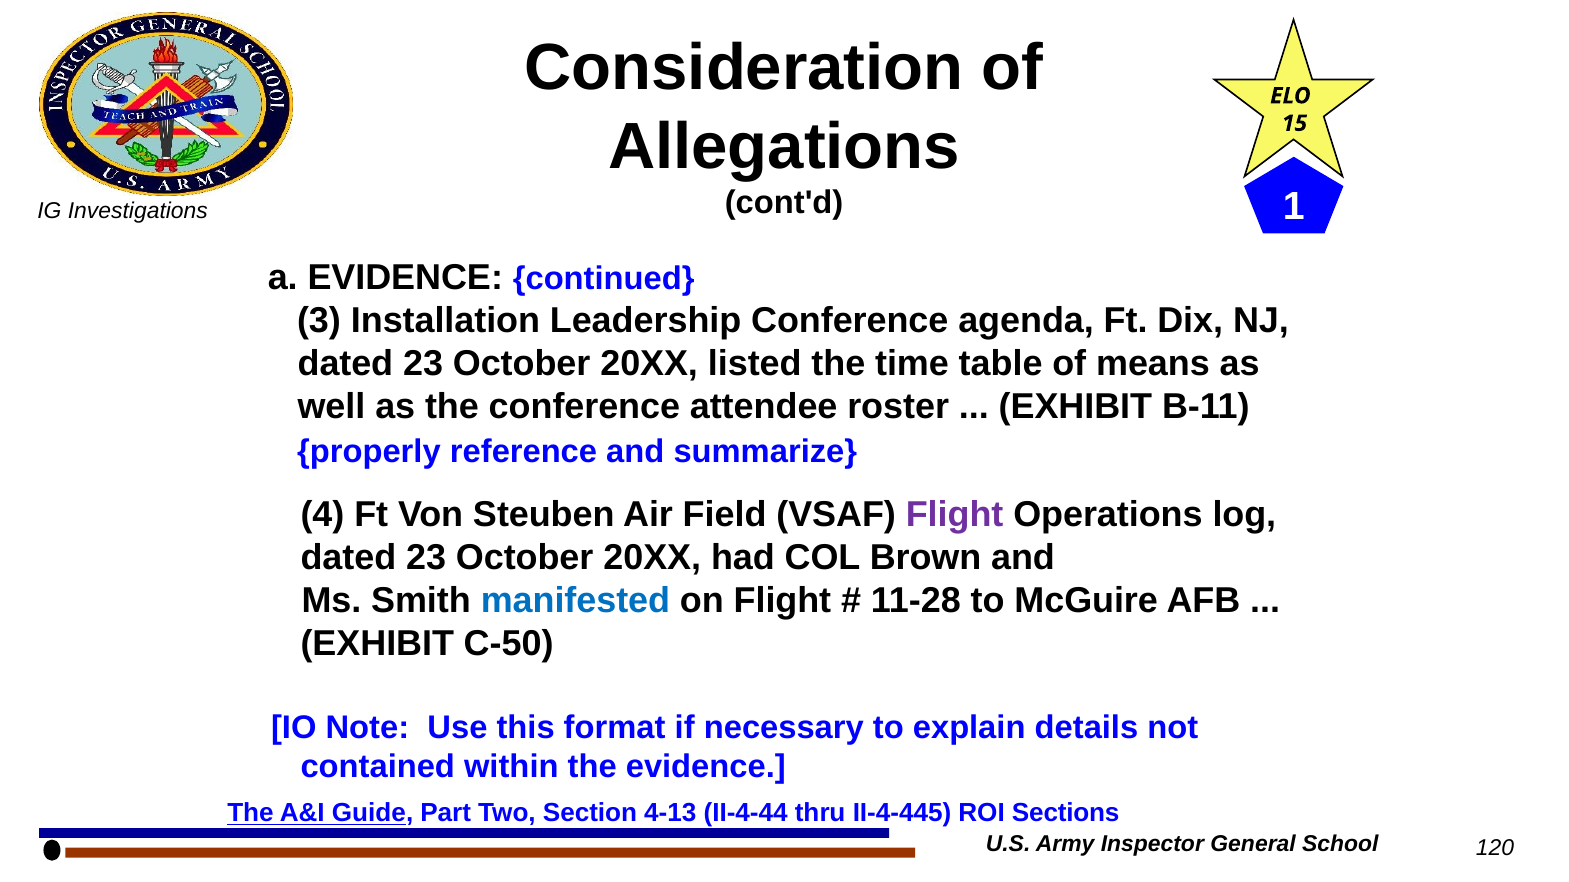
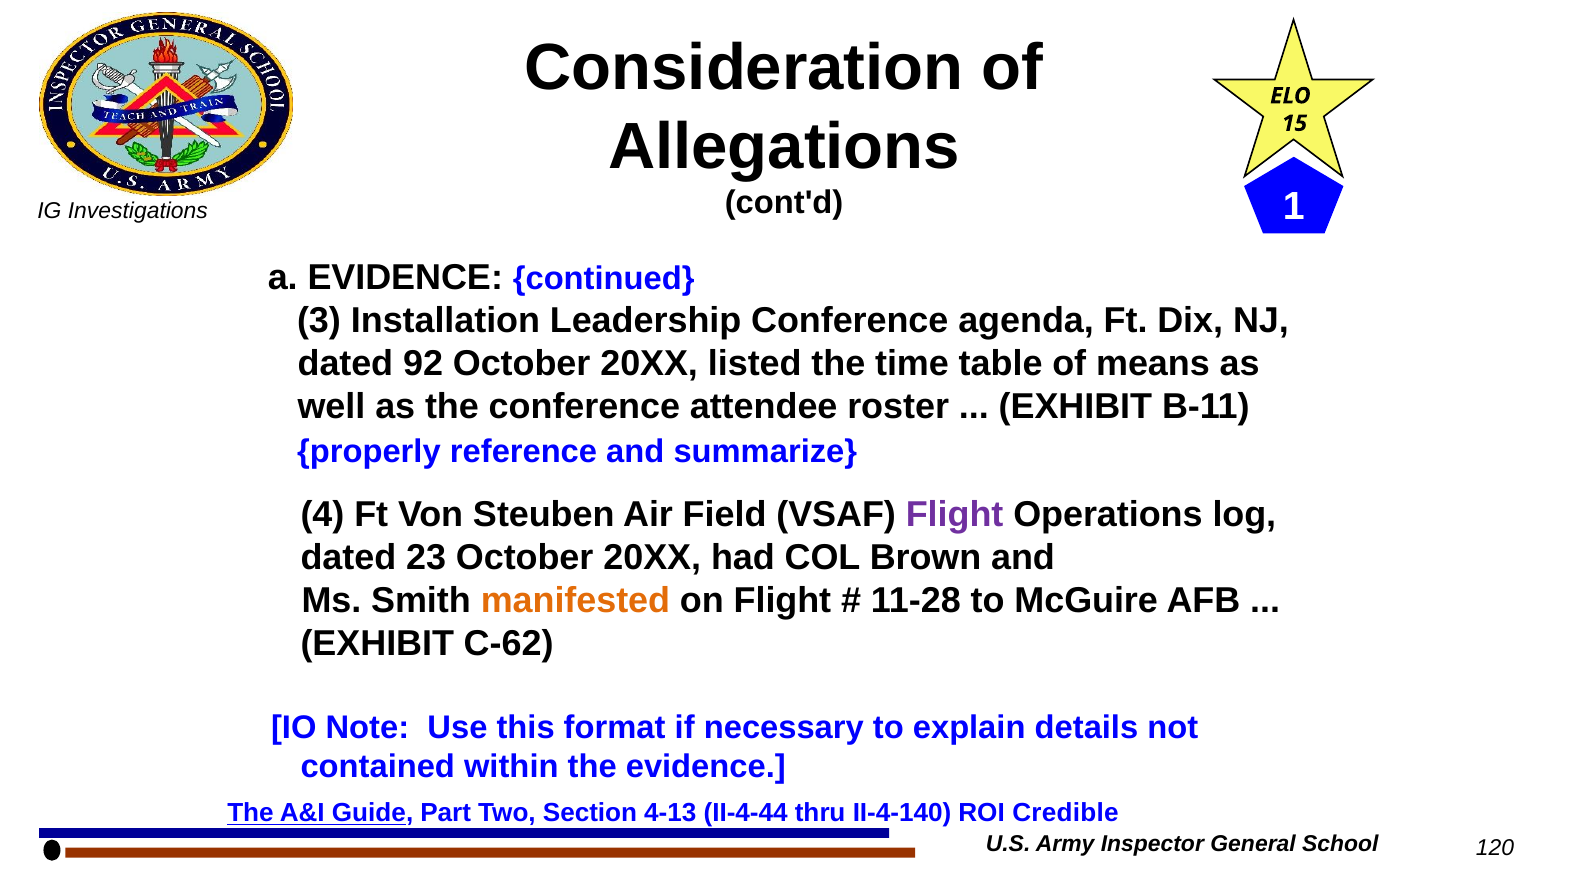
23: 23 -> 92 (423, 364)
manifested colour: blue -> orange (575, 601)
C-50: C-50 -> C-62 (509, 644)
II-4-445: II-4-445 -> II-4-140 (902, 813)
Sections: Sections -> Credible (1065, 813)
